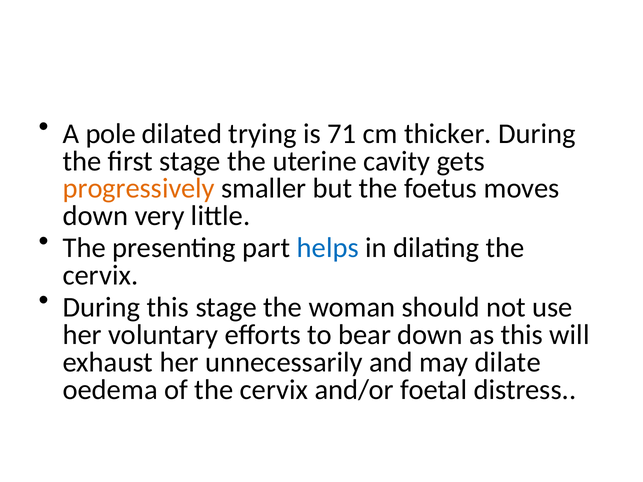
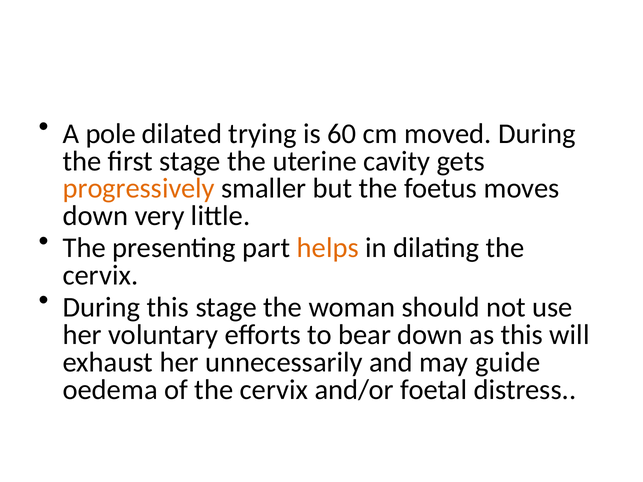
71: 71 -> 60 (342, 134)
thicker: thicker -> moved (448, 134)
helps colour: blue -> orange (328, 248)
dilate: dilate -> guide (508, 362)
